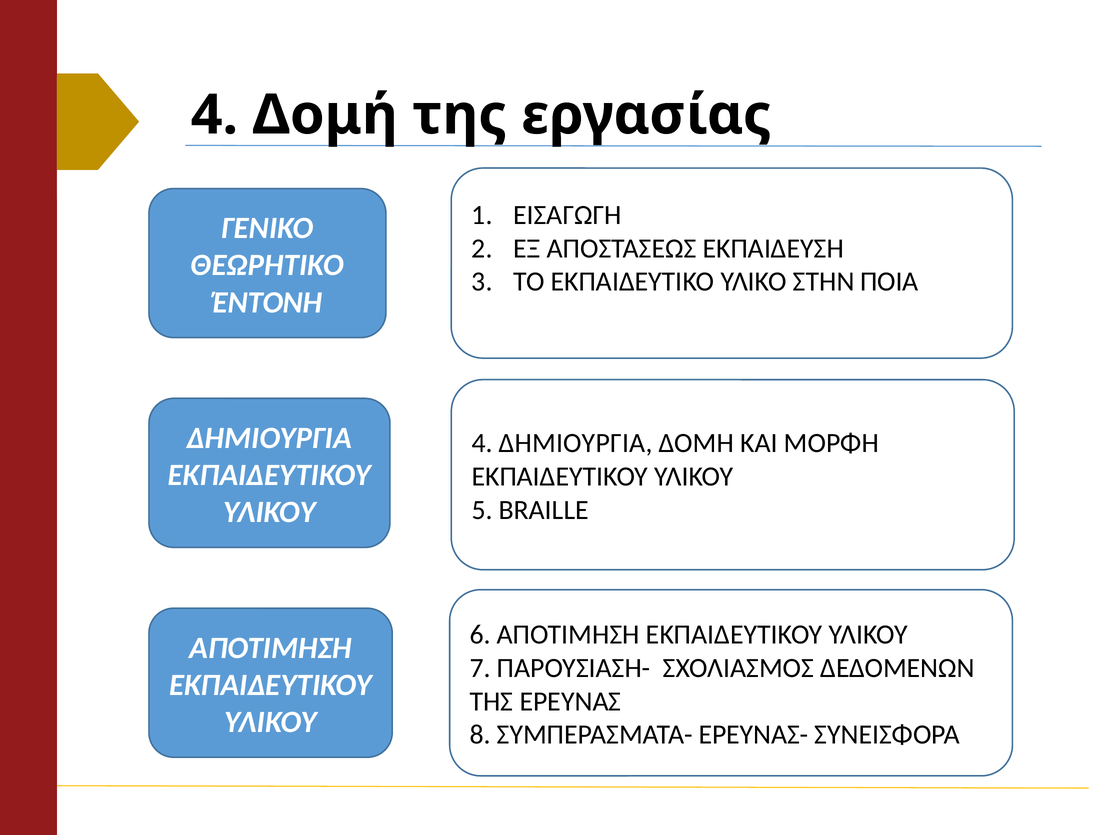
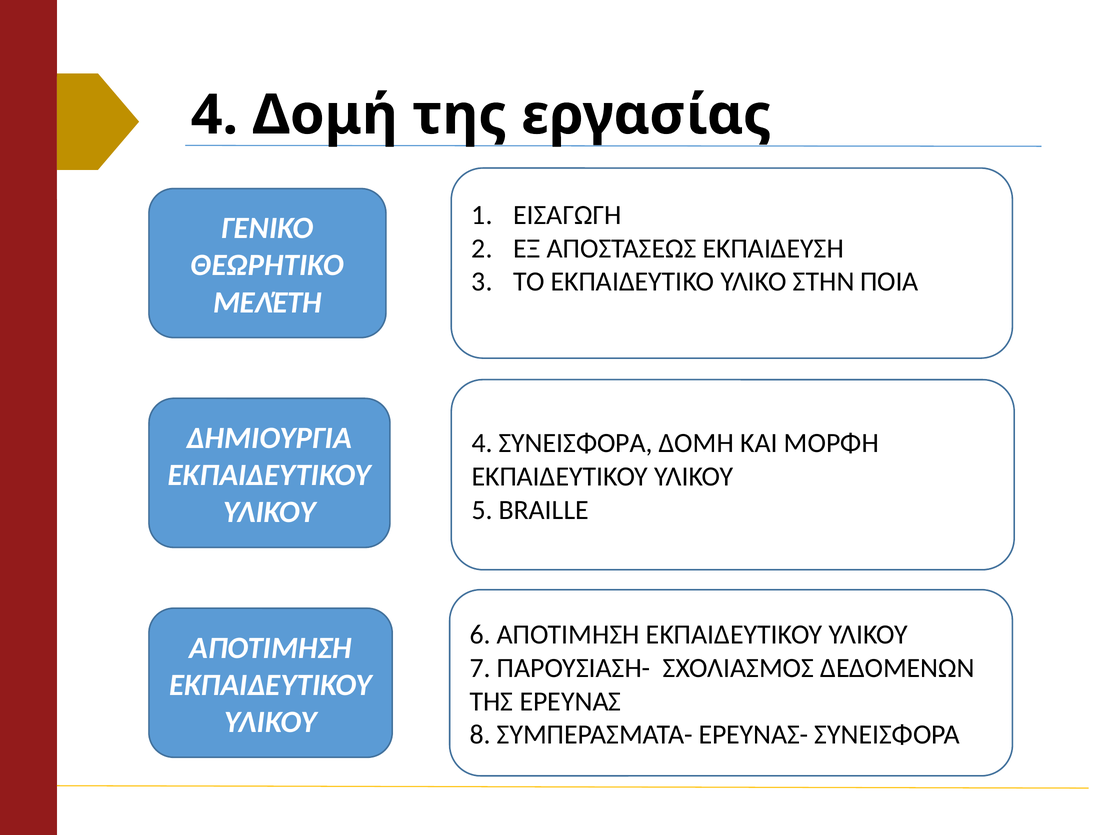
ΈΝΤΟΝΗ: ΈΝΤΟΝΗ -> ΜΕΛΈΤΗ (268, 302)
4 ΔΗΜΙΟΥΡΓΙΑ: ΔΗΜΙΟΥΡΓΙΑ -> ΣΥΝΕΙΣΦΟΡΑ (576, 443)
